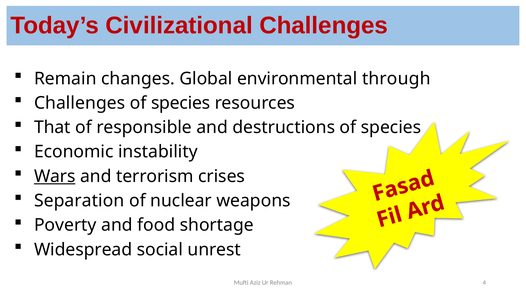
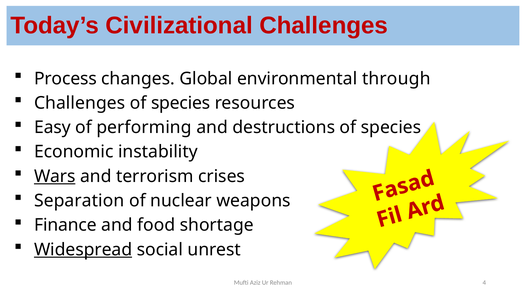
Remain: Remain -> Process (65, 79)
That: That -> Easy (52, 127)
responsible: responsible -> performing (144, 127)
Poverty: Poverty -> Finance (65, 225)
Widespread underline: none -> present (83, 250)
